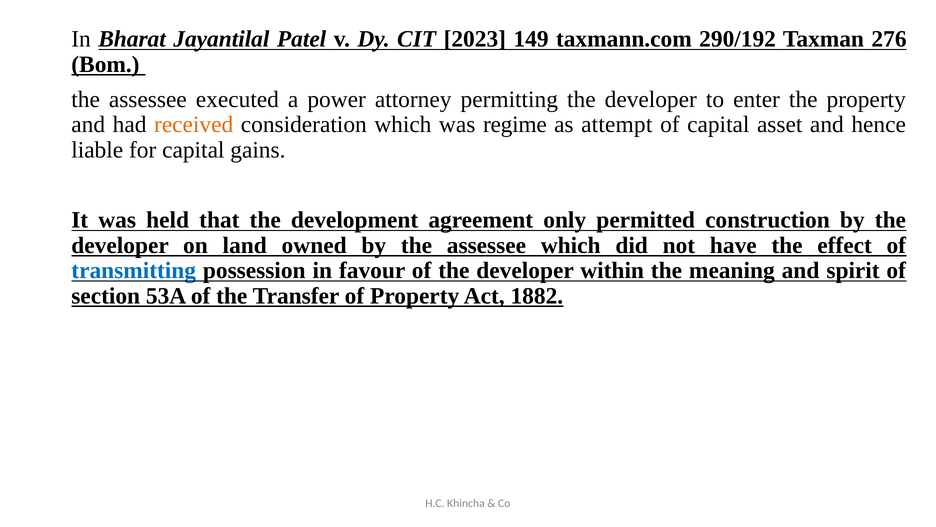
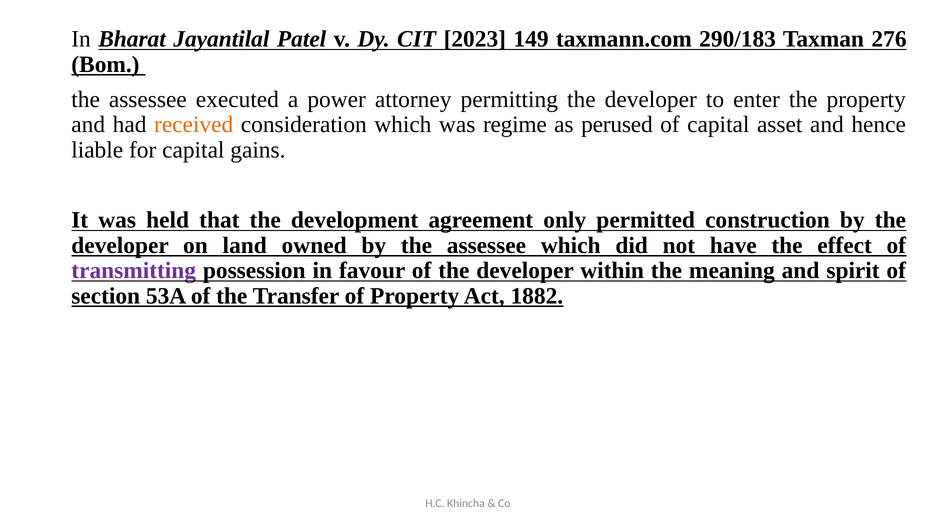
290/192: 290/192 -> 290/183 (738, 39)
attempt: attempt -> perused (617, 125)
transmitting colour: blue -> purple (134, 270)
